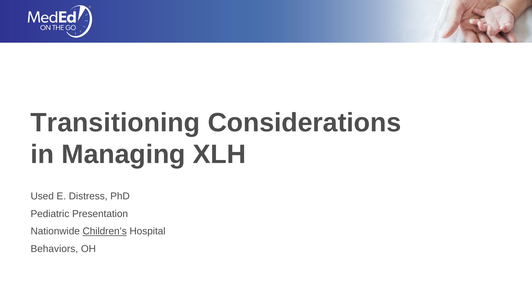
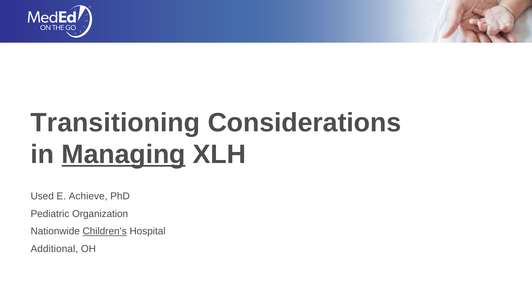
Managing underline: none -> present (124, 155)
Distress: Distress -> Achieve (88, 196)
Presentation: Presentation -> Organization (100, 214)
Behaviors: Behaviors -> Additional (54, 249)
